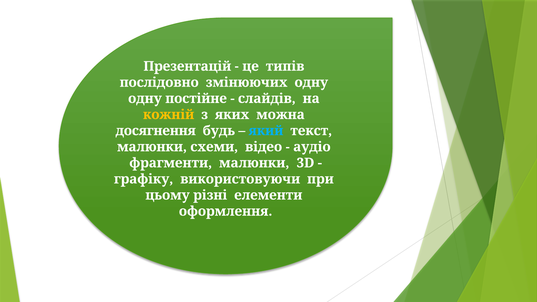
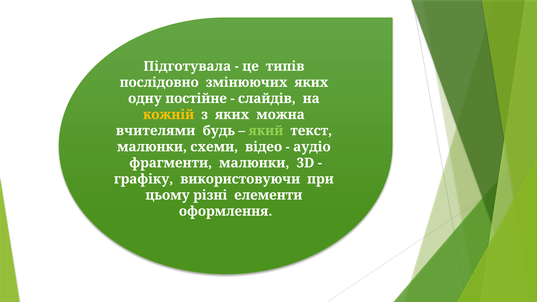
Презентацій: Презентацій -> Підготувала (187, 66)
змінюючих одну: одну -> яких (311, 82)
досягнення: досягнення -> вчителями (156, 131)
який colour: light blue -> light green (266, 131)
